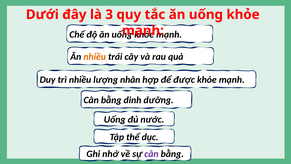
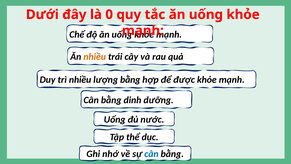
3: 3 -> 0 (109, 15)
lượng nhân: nhân -> bằng (130, 80)
cân colour: purple -> blue (151, 154)
